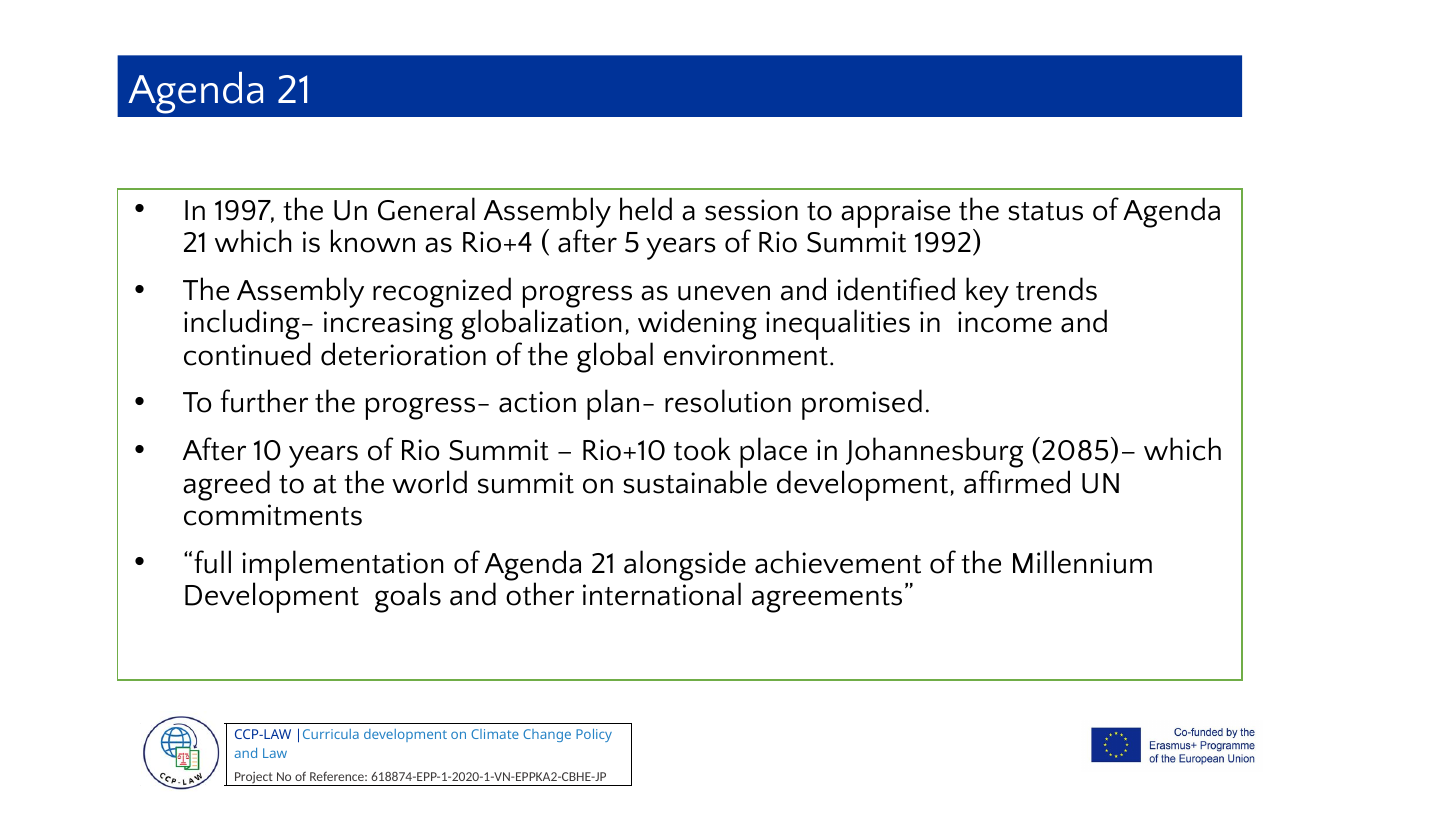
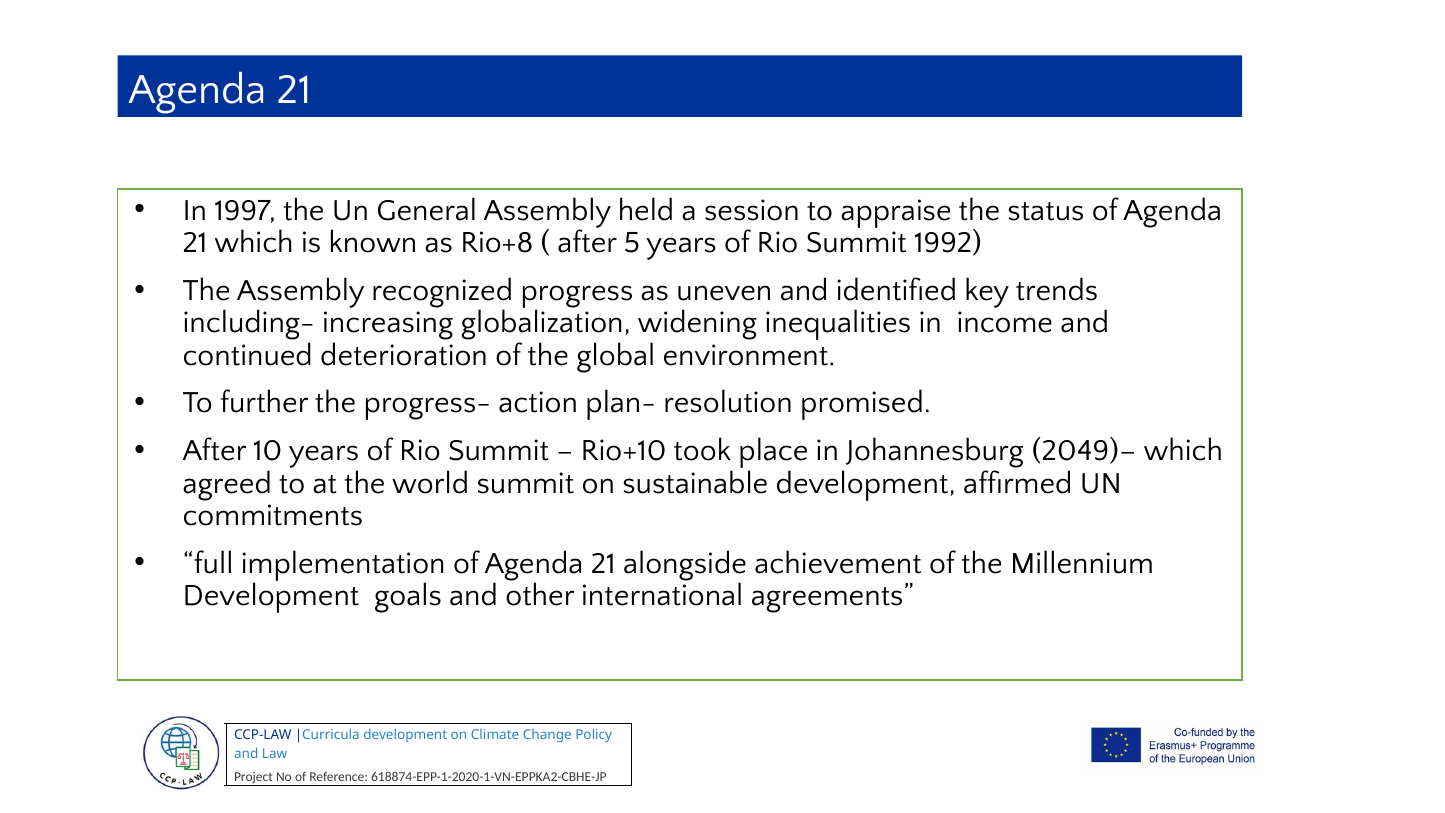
Rio+4: Rio+4 -> Rio+8 (497, 243)
2085)–: 2085)– -> 2049)– (1084, 450)
